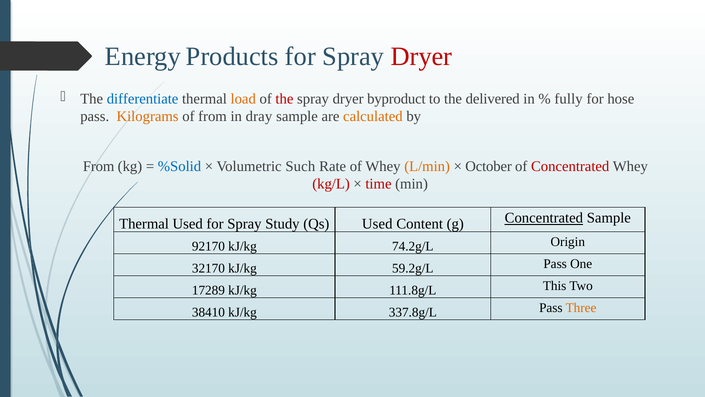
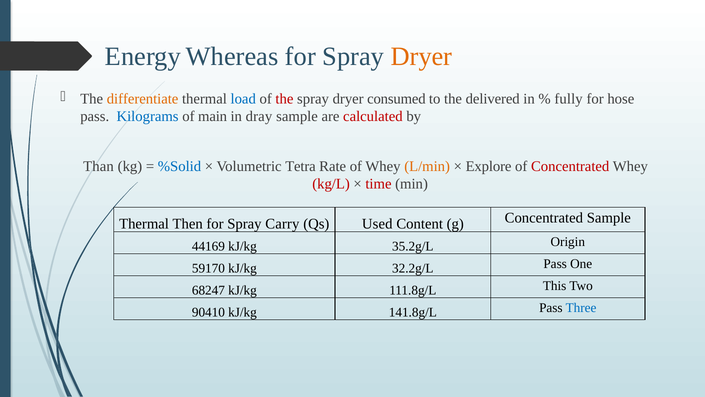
Products: Products -> Whereas (232, 56)
Dryer colour: red -> orange (421, 56)
differentiate colour: blue -> orange (143, 99)
load colour: orange -> blue (243, 99)
byproduct: byproduct -> consumed (396, 99)
Kilograms colour: orange -> blue (148, 116)
of from: from -> main (213, 116)
calculated colour: orange -> red (373, 116)
From: From -> Than (98, 166)
Such: Such -> Tetra (300, 166)
October: October -> Explore (489, 166)
Thermal Used: Used -> Then (188, 223)
Study: Study -> Carry (282, 223)
Concentrated underline: present -> none (544, 218)
92170: 92170 -> 44169 (208, 246)
74.2g/L: 74.2g/L -> 35.2g/L (413, 246)
32170: 32170 -> 59170 (208, 268)
59.2g/L: 59.2g/L -> 32.2g/L (413, 268)
17289: 17289 -> 68247 (208, 290)
38410: 38410 -> 90410 (208, 312)
337.8g/L: 337.8g/L -> 141.8g/L (413, 312)
Three colour: orange -> blue (581, 307)
